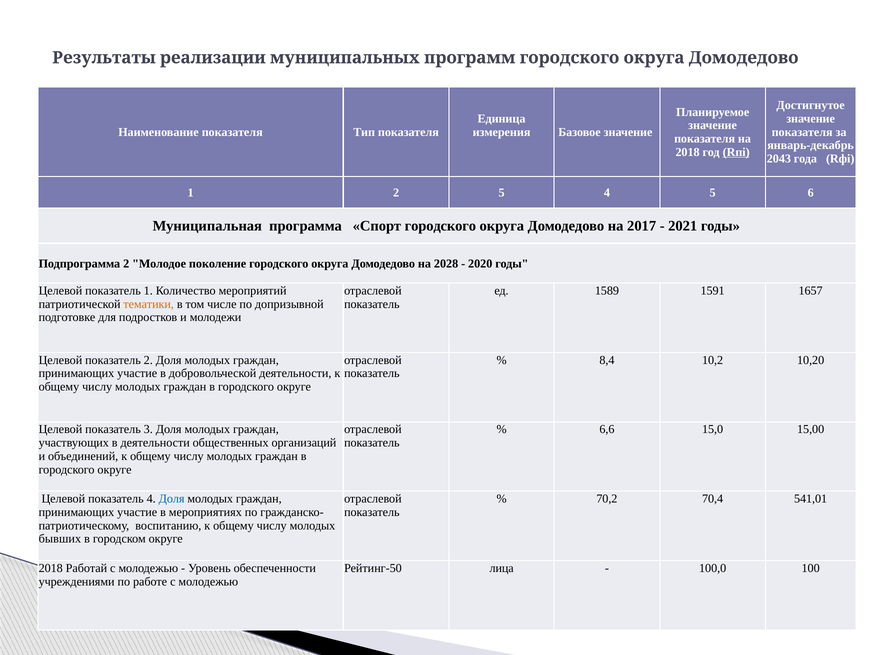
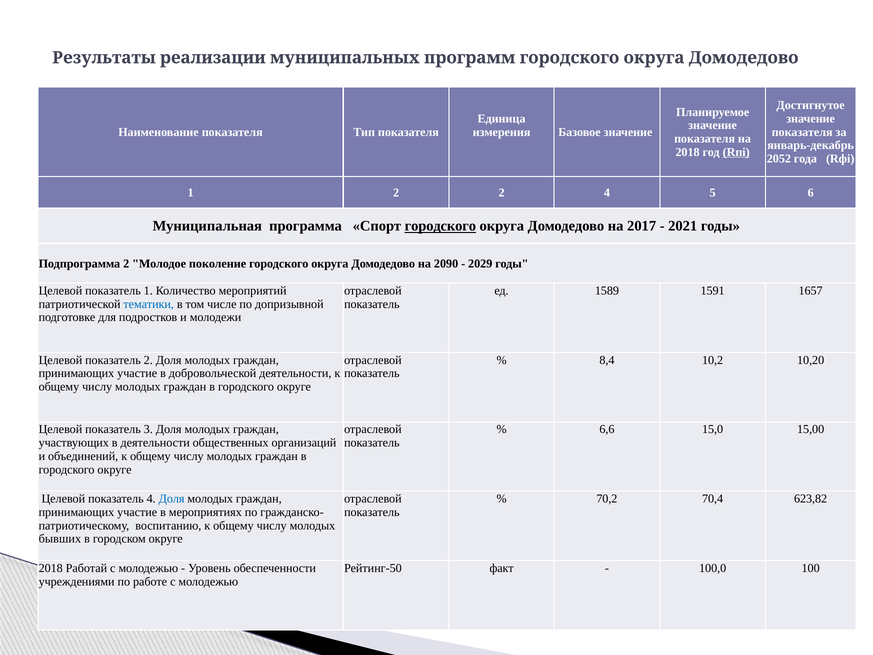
2043: 2043 -> 2052 (779, 159)
2 5: 5 -> 2 (502, 193)
городского underline: none -> present (440, 226)
2028: 2028 -> 2090 (446, 264)
2020: 2020 -> 2029 (480, 264)
тематики colour: orange -> blue (149, 304)
541,01: 541,01 -> 623,82 (811, 499)
лица: лица -> факт (502, 568)
